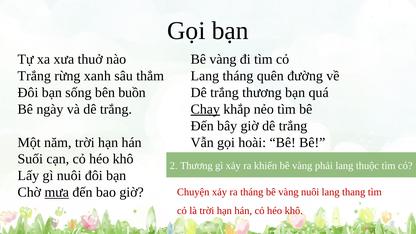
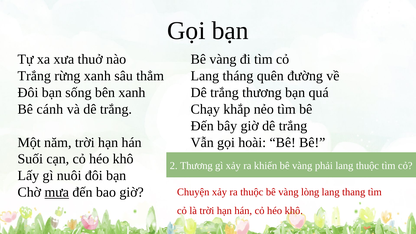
bên buồn: buồn -> xanh (132, 92)
ngày: ngày -> cánh (50, 109)
Chạy underline: present -> none (205, 109)
ra tháng: tháng -> thuộc (252, 192)
vàng nuôi: nuôi -> lòng (310, 192)
